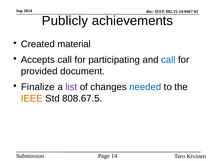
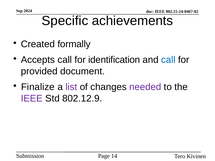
Publicly: Publicly -> Specific (65, 21)
material: material -> formally (74, 44)
participating: participating -> identification (114, 60)
needed colour: blue -> purple (145, 87)
IEEE colour: orange -> purple (32, 99)
808.67.5: 808.67.5 -> 802.12.9 (82, 99)
